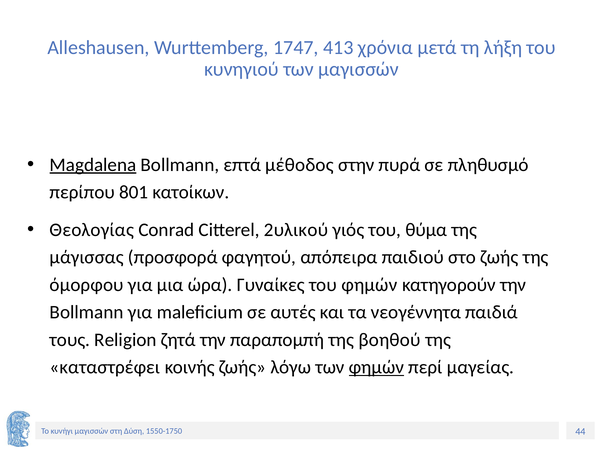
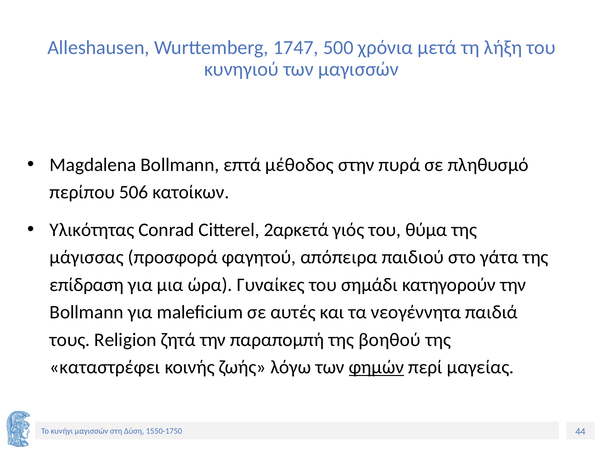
413: 413 -> 500 (338, 48)
Magdalena underline: present -> none (93, 165)
801: 801 -> 506 (134, 192)
Θεολογίας: Θεολογίας -> Υλικότητας (92, 230)
2υλικού: 2υλικού -> 2αρκετά (296, 230)
στο ζωής: ζωής -> γάτα (499, 257)
όμορφου: όμορφου -> επίδραση (87, 285)
του φημών: φημών -> σημάδι (369, 285)
